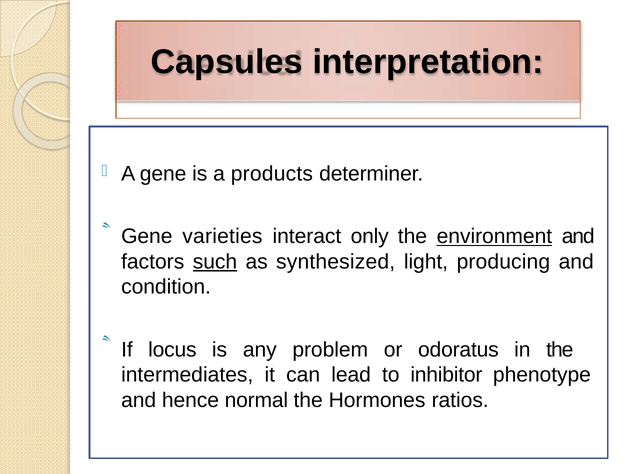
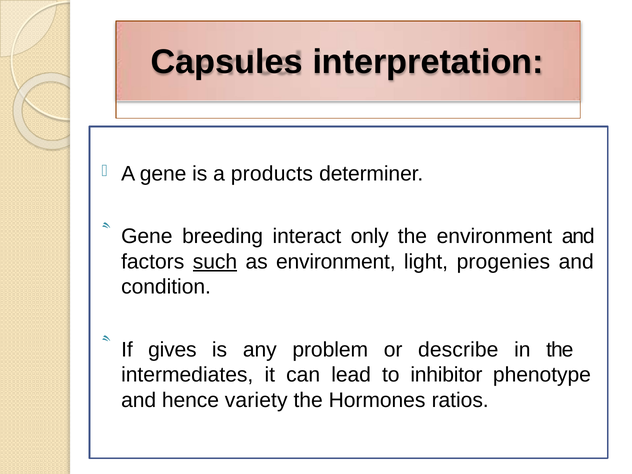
varieties: varieties -> breeding (223, 236)
environment underline: present -> none (494, 236)
as synthesized: synthesized -> environment (336, 262)
producing: producing -> progenies (503, 262)
locus: locus -> gives (172, 350)
odoratus: odoratus -> describe (458, 350)
normal: normal -> variety (256, 400)
